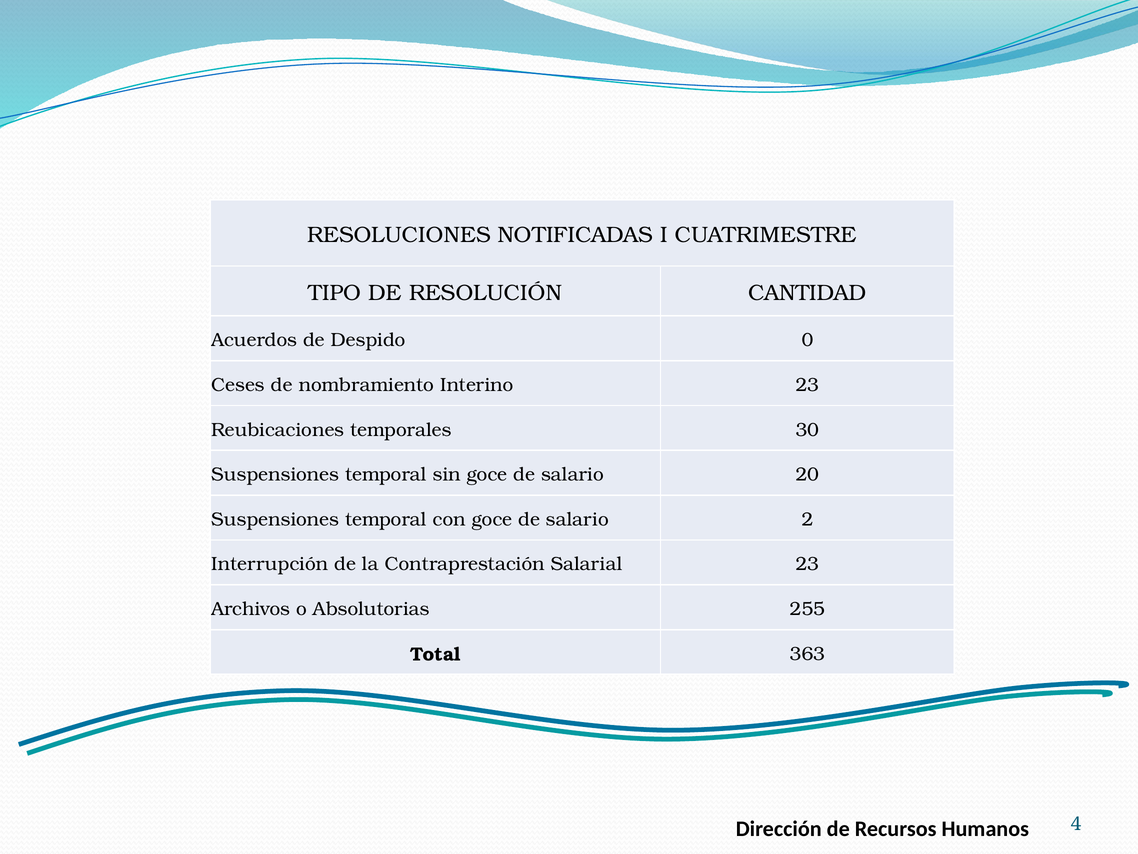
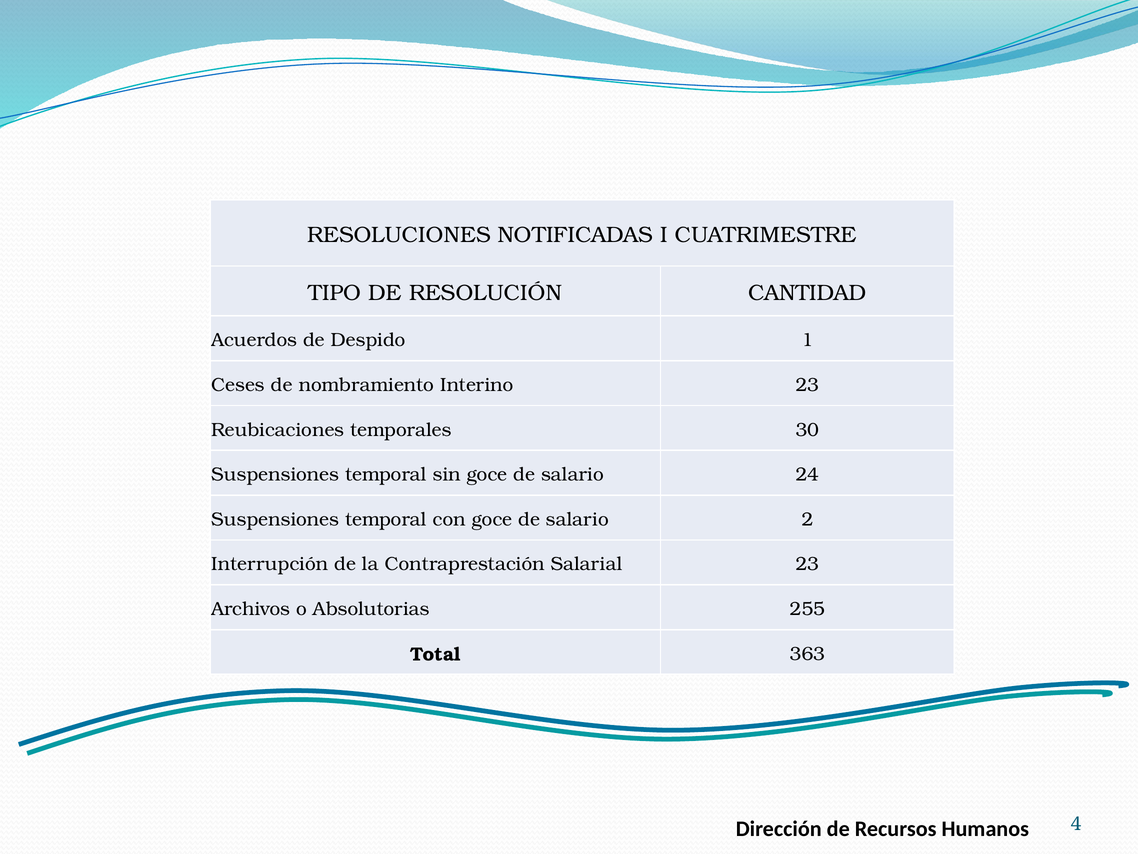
0: 0 -> 1 (807, 340)
20: 20 -> 24 (807, 474)
